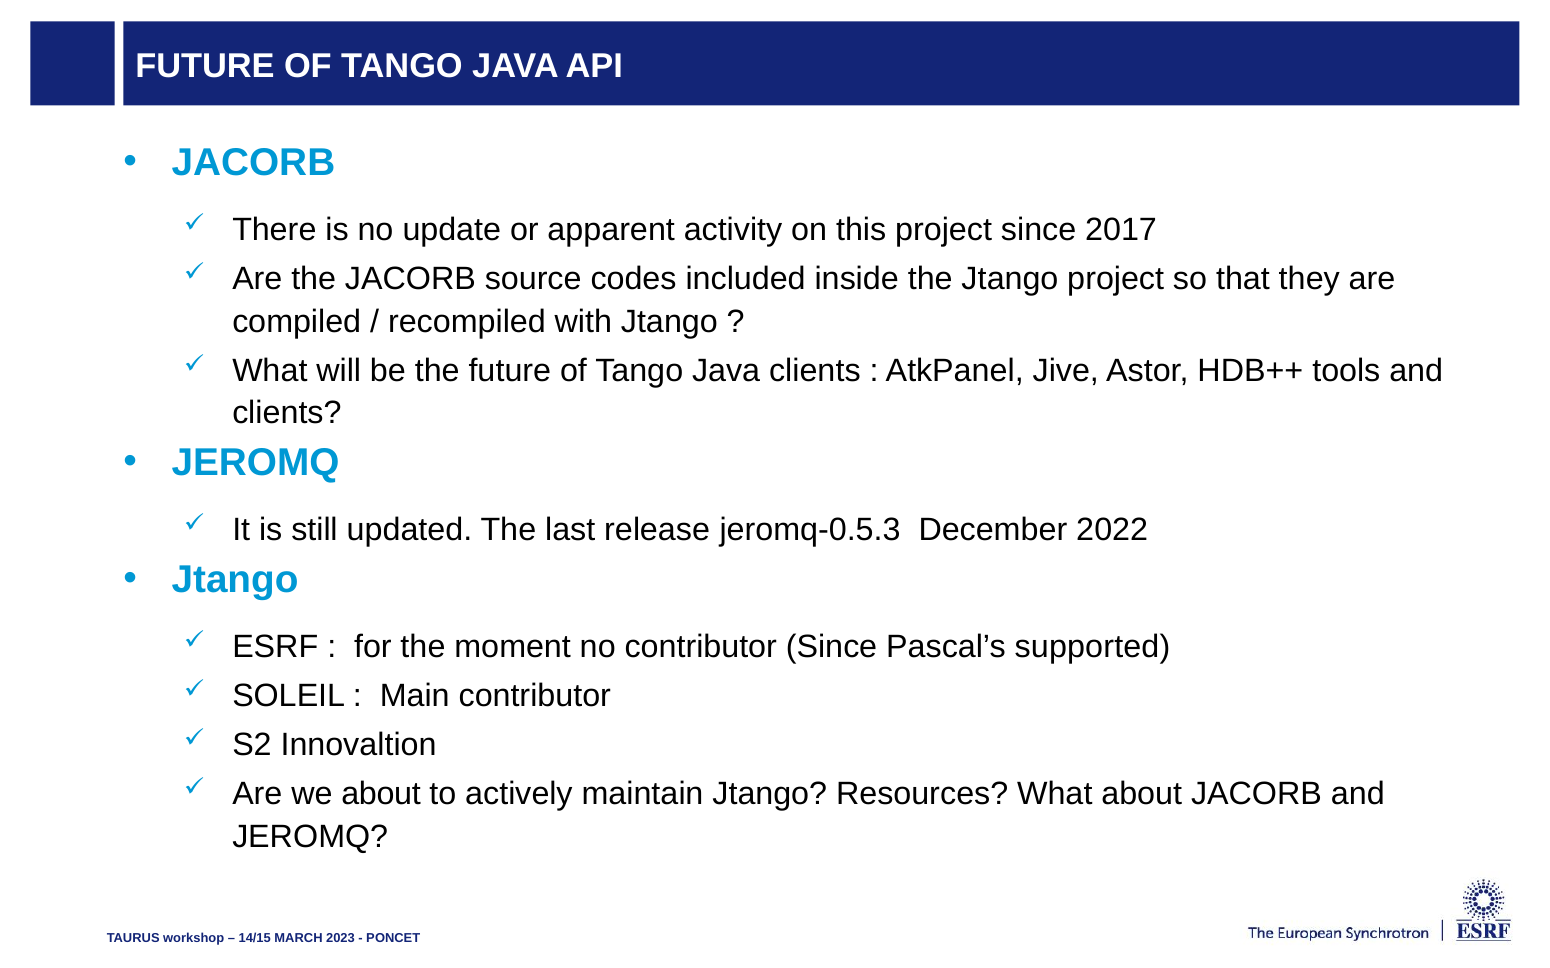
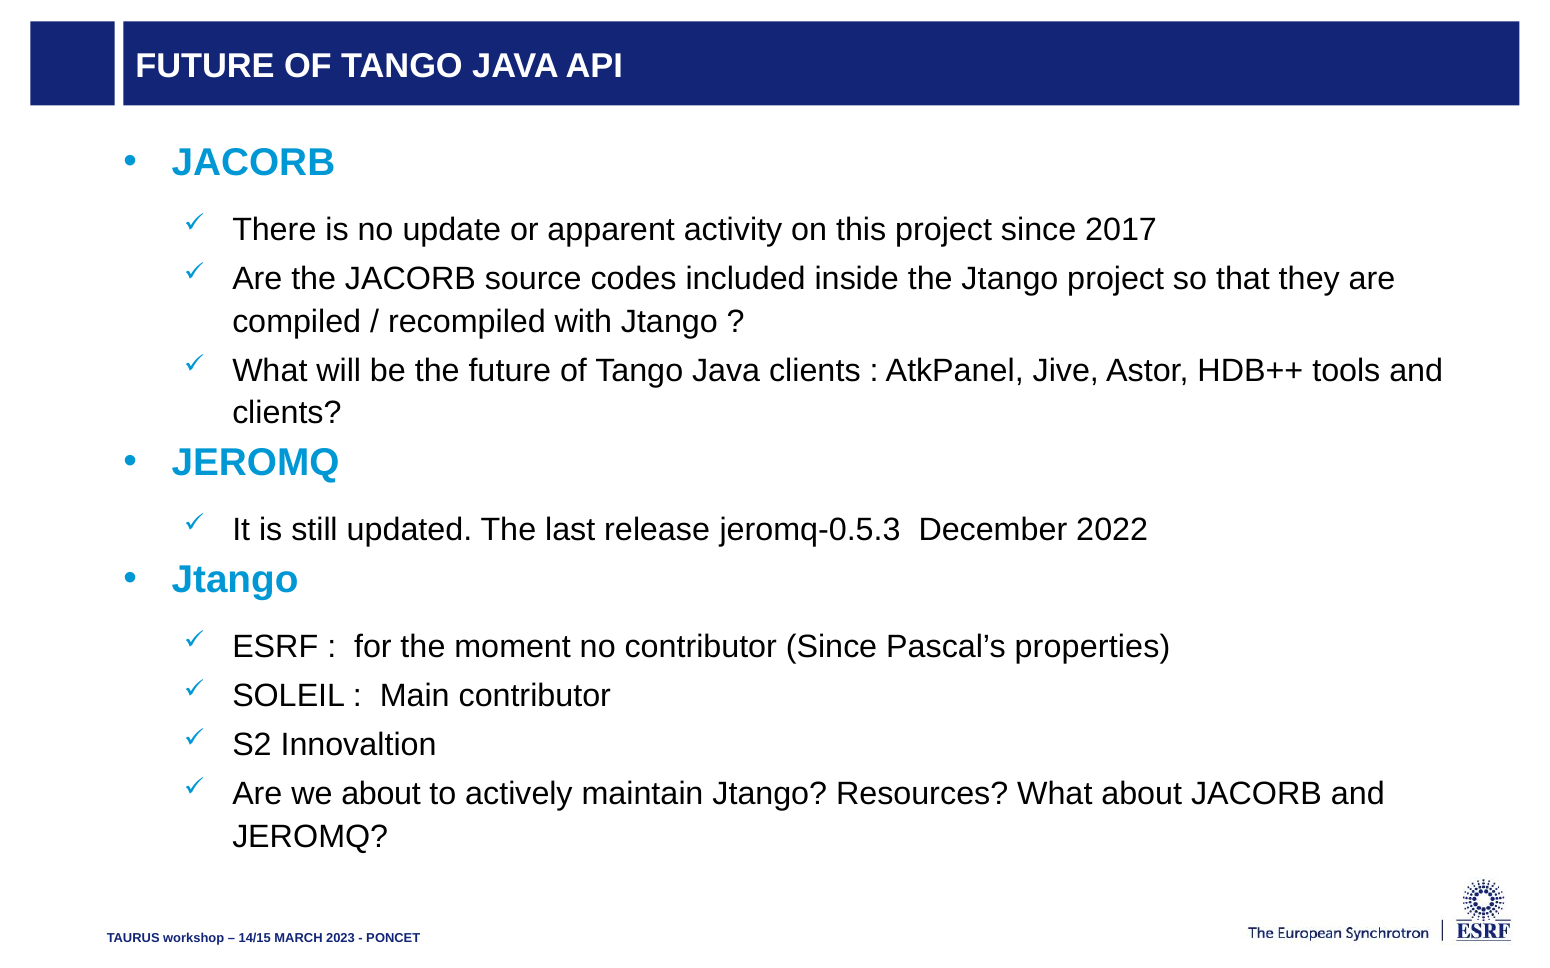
supported: supported -> properties (1092, 648)
